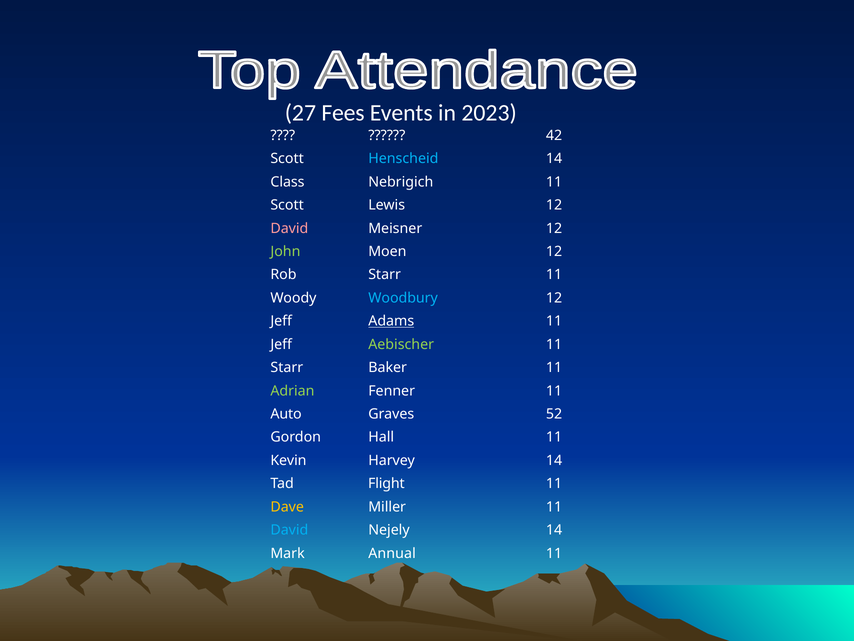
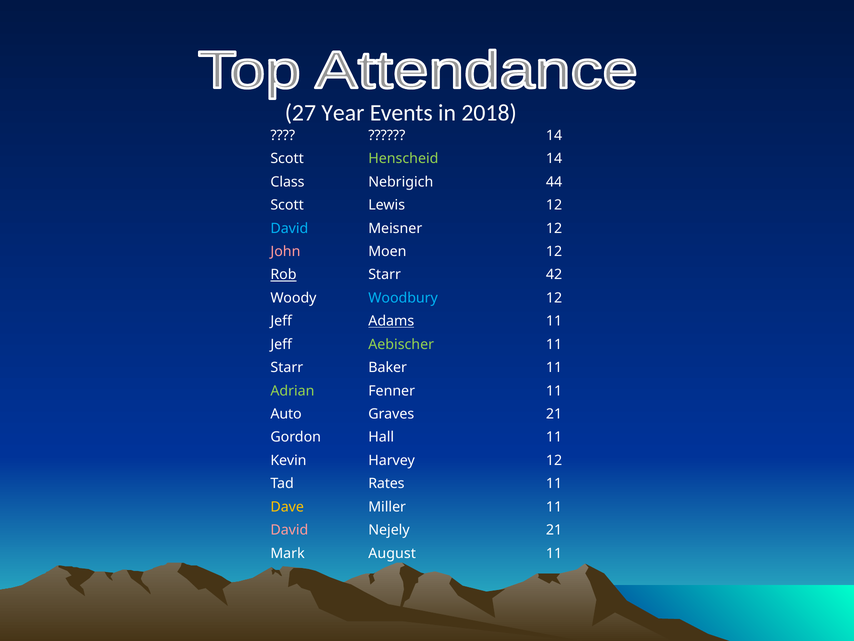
Fees: Fees -> Year (343, 113)
2023: 2023 -> 2018 (489, 113)
42: 42 -> 14 (554, 135)
Henscheid colour: light blue -> light green (403, 159)
Nebrigich 11: 11 -> 44 (554, 182)
David colour: pink -> light blue (289, 228)
John colour: light green -> pink (285, 251)
Rob underline: none -> present (283, 275)
Starr 11: 11 -> 42 (554, 275)
Graves 52: 52 -> 21 (554, 414)
Harvey 14: 14 -> 12 (554, 460)
Flight: Flight -> Rates (386, 483)
David colour: light blue -> pink (289, 530)
Nejely 14: 14 -> 21 (554, 530)
Annual: Annual -> August (392, 553)
